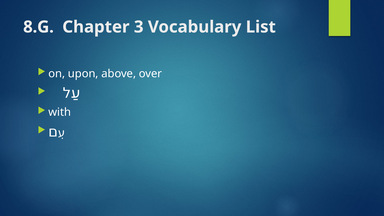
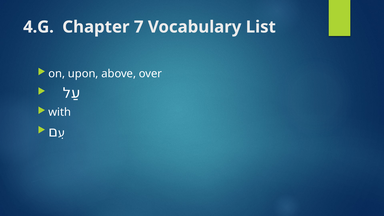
8.G: 8.G -> 4.G (38, 27)
3: 3 -> 7 (139, 27)
